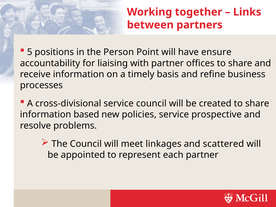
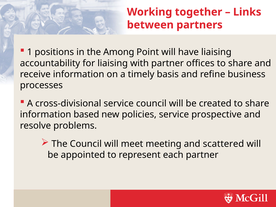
5: 5 -> 1 (30, 52)
Person: Person -> Among (119, 52)
have ensure: ensure -> liaising (216, 52)
linkages: linkages -> meeting (164, 144)
